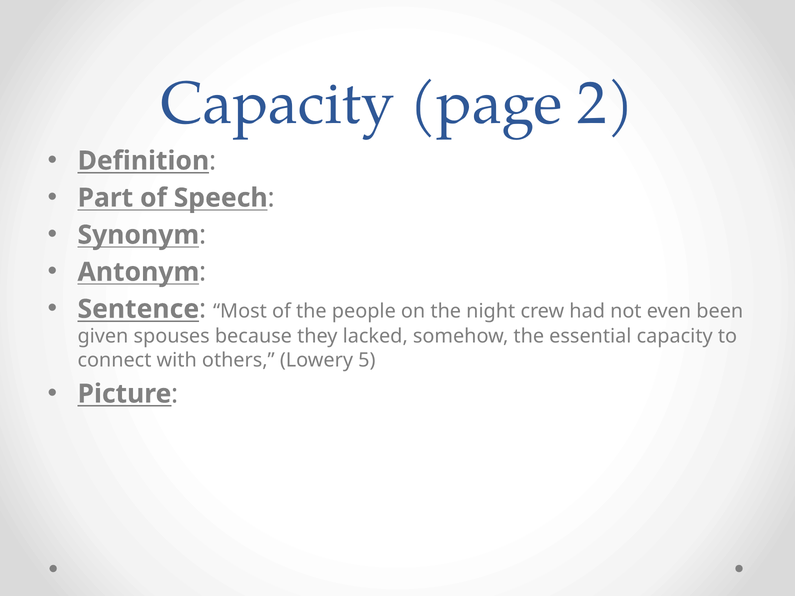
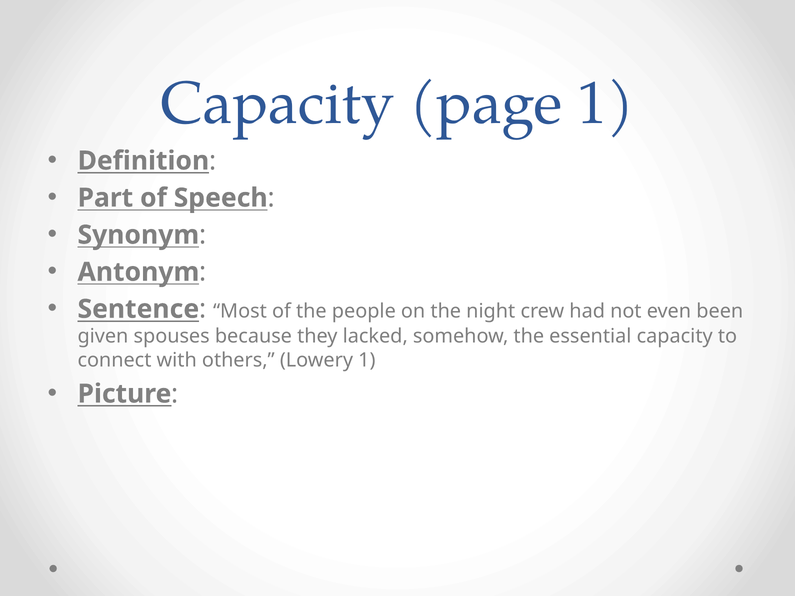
page 2: 2 -> 1 (606, 104)
Lowery 5: 5 -> 1 (367, 360)
